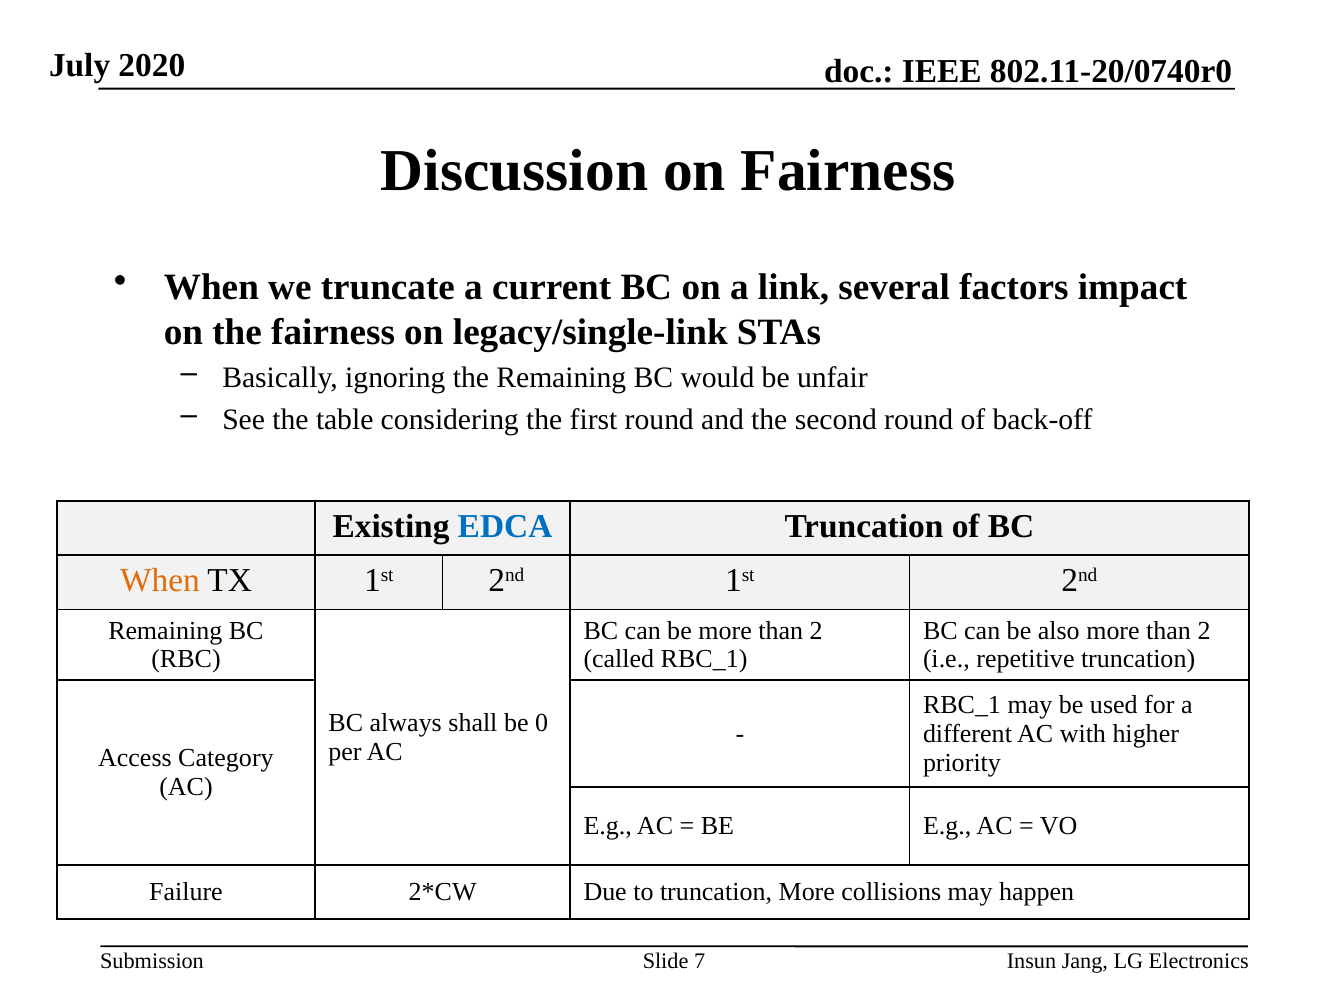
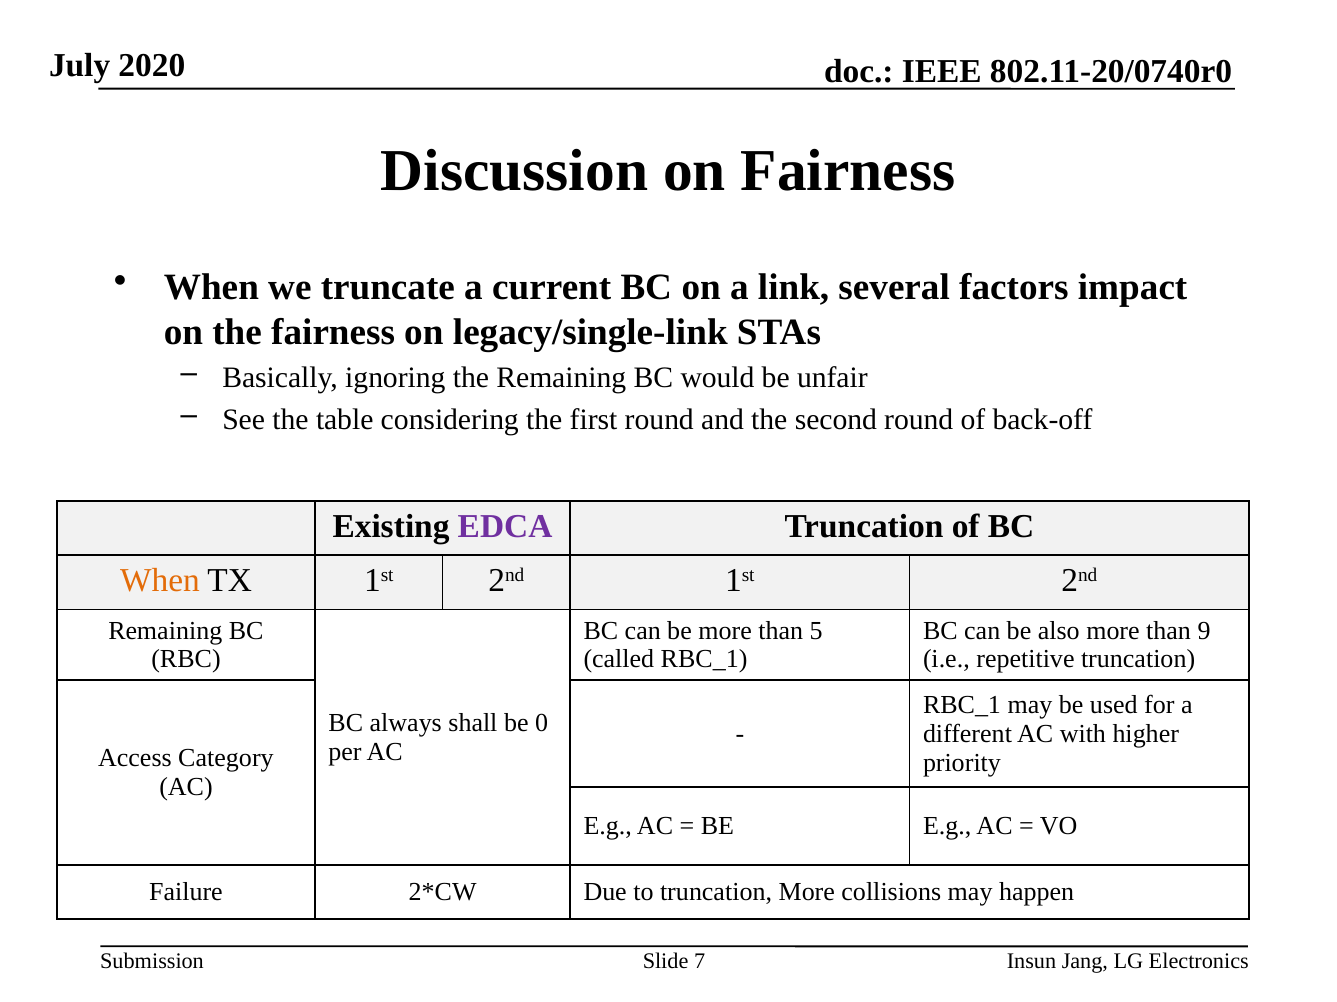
EDCA colour: blue -> purple (505, 527)
be more than 2: 2 -> 5 (816, 631)
also more than 2: 2 -> 9 (1204, 631)
